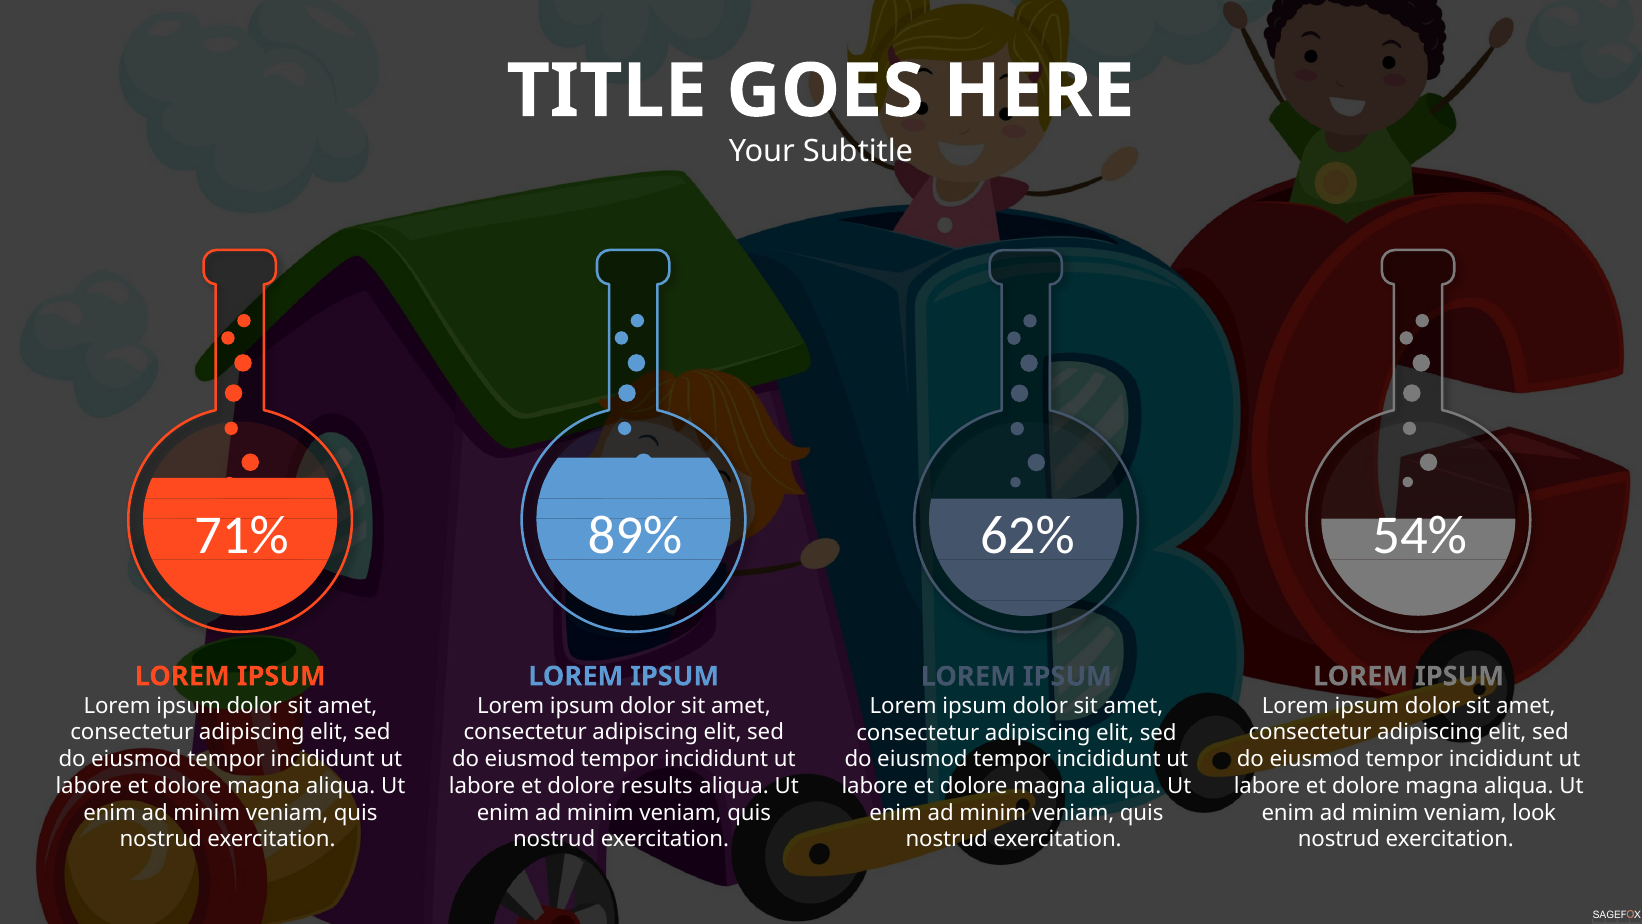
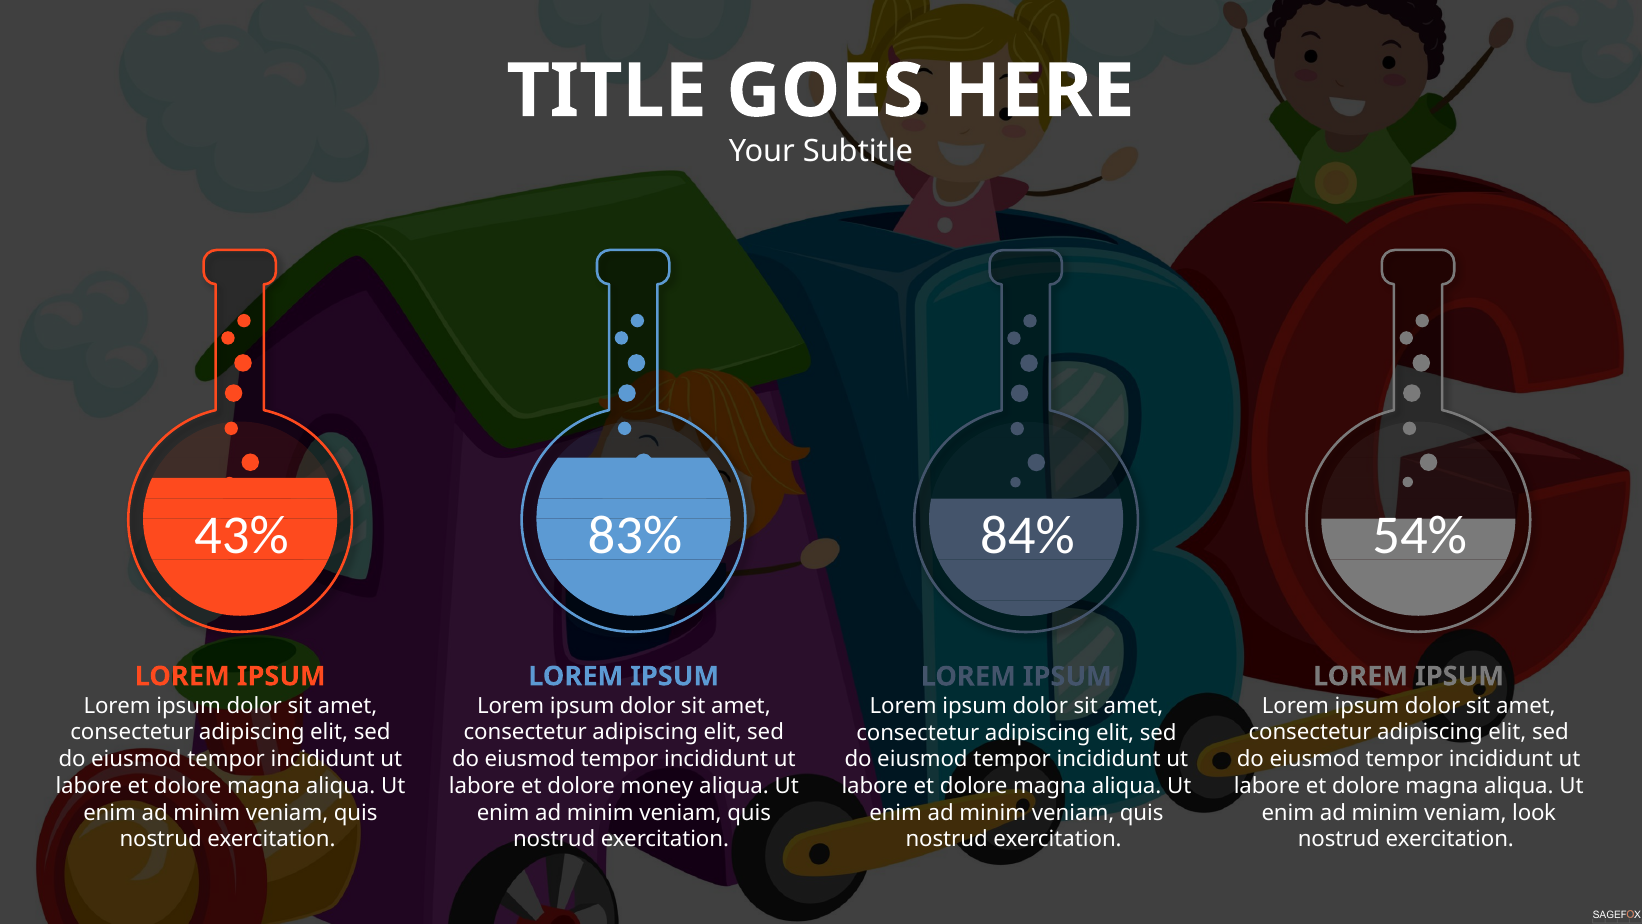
71%: 71% -> 43% (241, 535)
89%: 89% -> 83% (635, 535)
62%: 62% -> 84% (1027, 536)
results: results -> money (657, 786)
